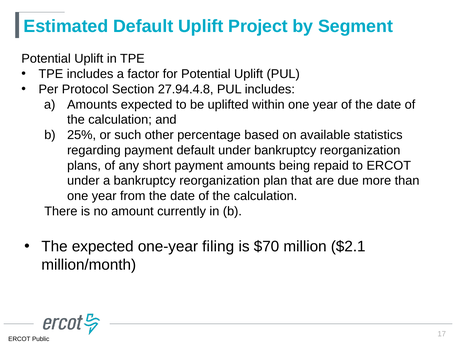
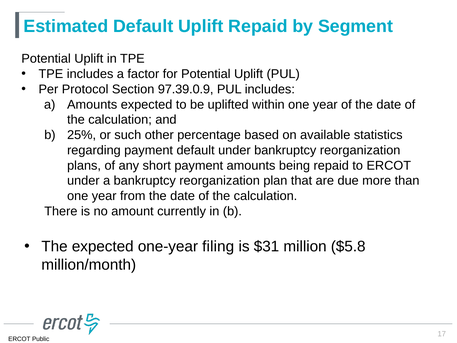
Uplift Project: Project -> Repaid (258, 26)
27.94.4.8: 27.94.4.8 -> 97.39.0.9 (186, 89)
$70: $70 -> $31 (267, 246)
$2.1: $2.1 -> $5.8 (348, 246)
